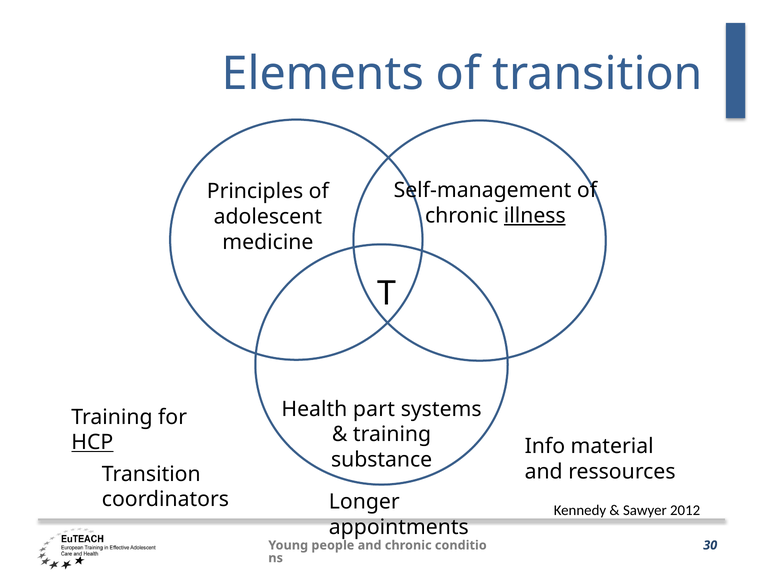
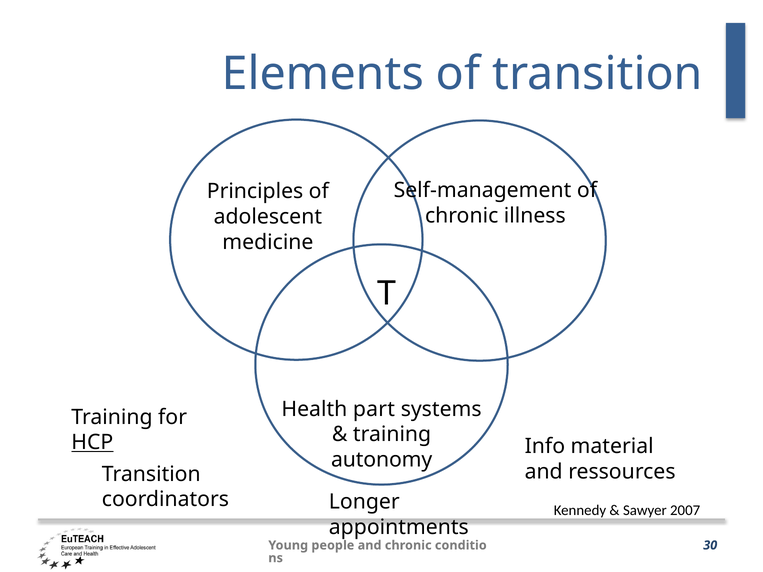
illness underline: present -> none (535, 216)
substance: substance -> autonomy (382, 460)
2012: 2012 -> 2007 (685, 511)
